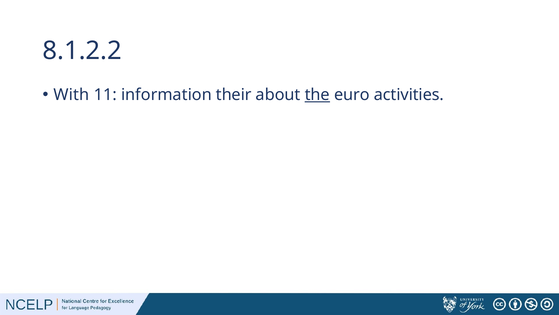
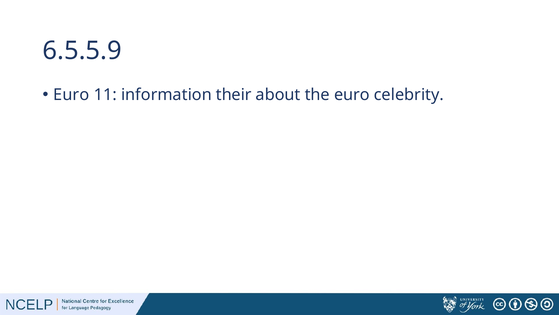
8.1.2.2: 8.1.2.2 -> 6.5.5.9 (82, 51)
With: With -> Euro (71, 95)
the underline: present -> none (317, 95)
activities: activities -> celebrity (409, 95)
